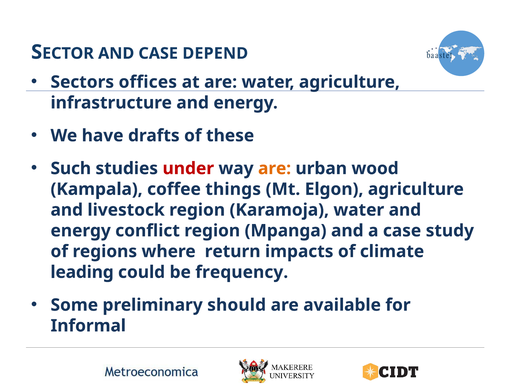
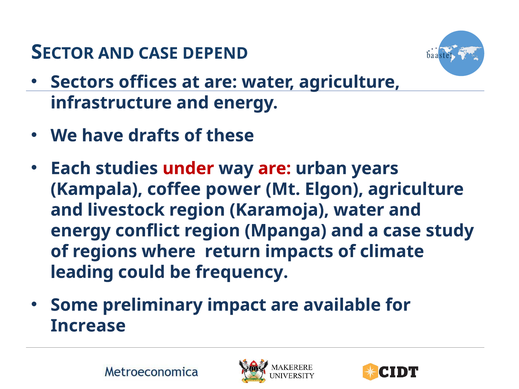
Such: Such -> Each (71, 169)
are colour: orange -> red (275, 169)
wood: wood -> years (375, 169)
things: things -> power (233, 189)
should: should -> impact (237, 305)
Informal: Informal -> Increase (88, 326)
